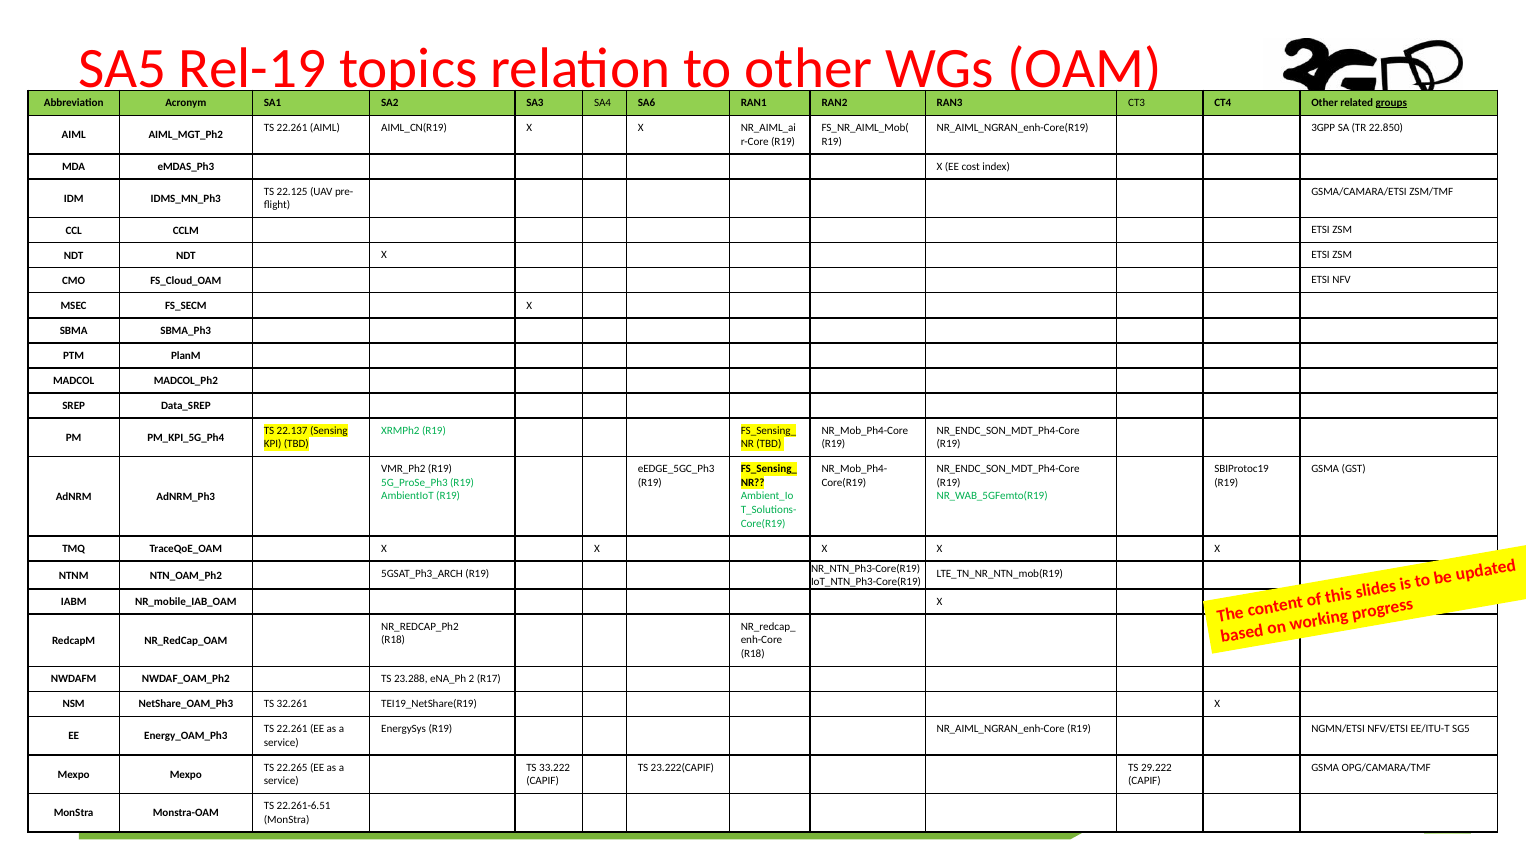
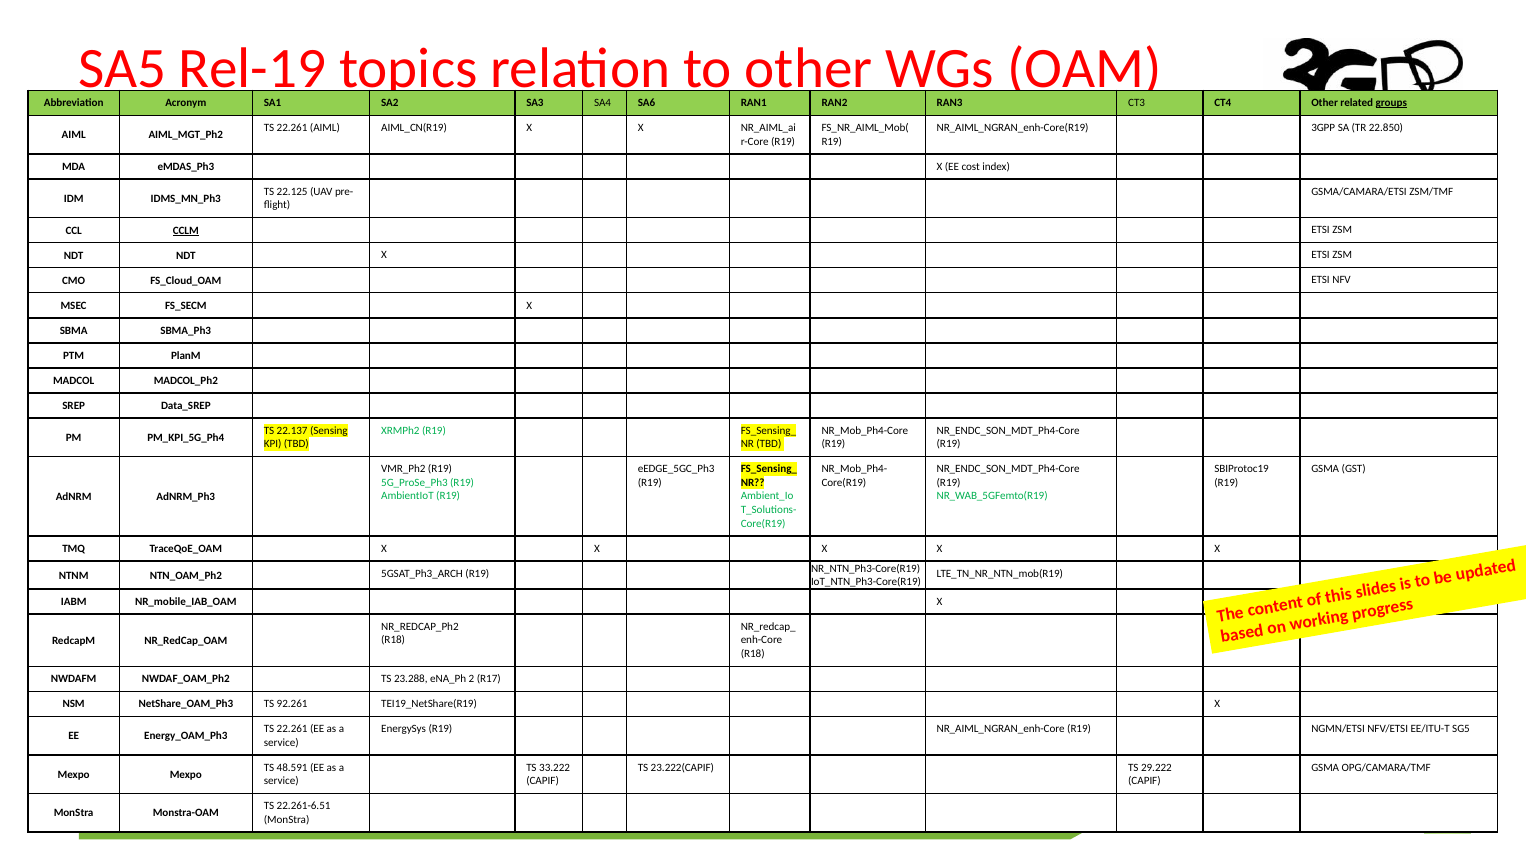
CCLM underline: none -> present (186, 231)
32.261: 32.261 -> 92.261 (292, 704)
22.265: 22.265 -> 48.591 (292, 768)
